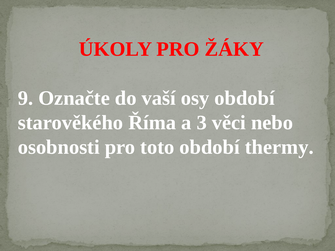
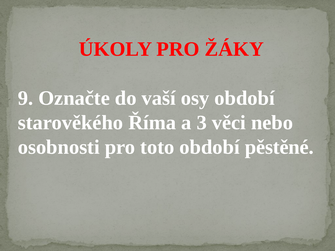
thermy: thermy -> pěstěné (279, 147)
